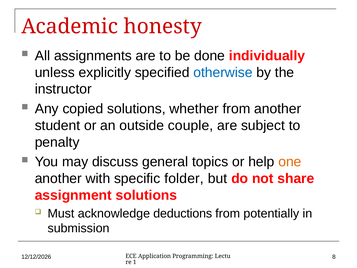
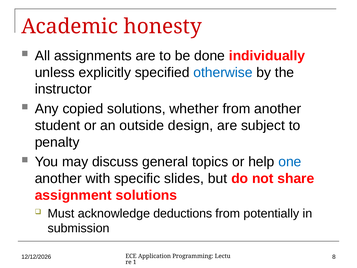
couple: couple -> design (191, 125)
one colour: orange -> blue (290, 162)
folder: folder -> slides (184, 178)
